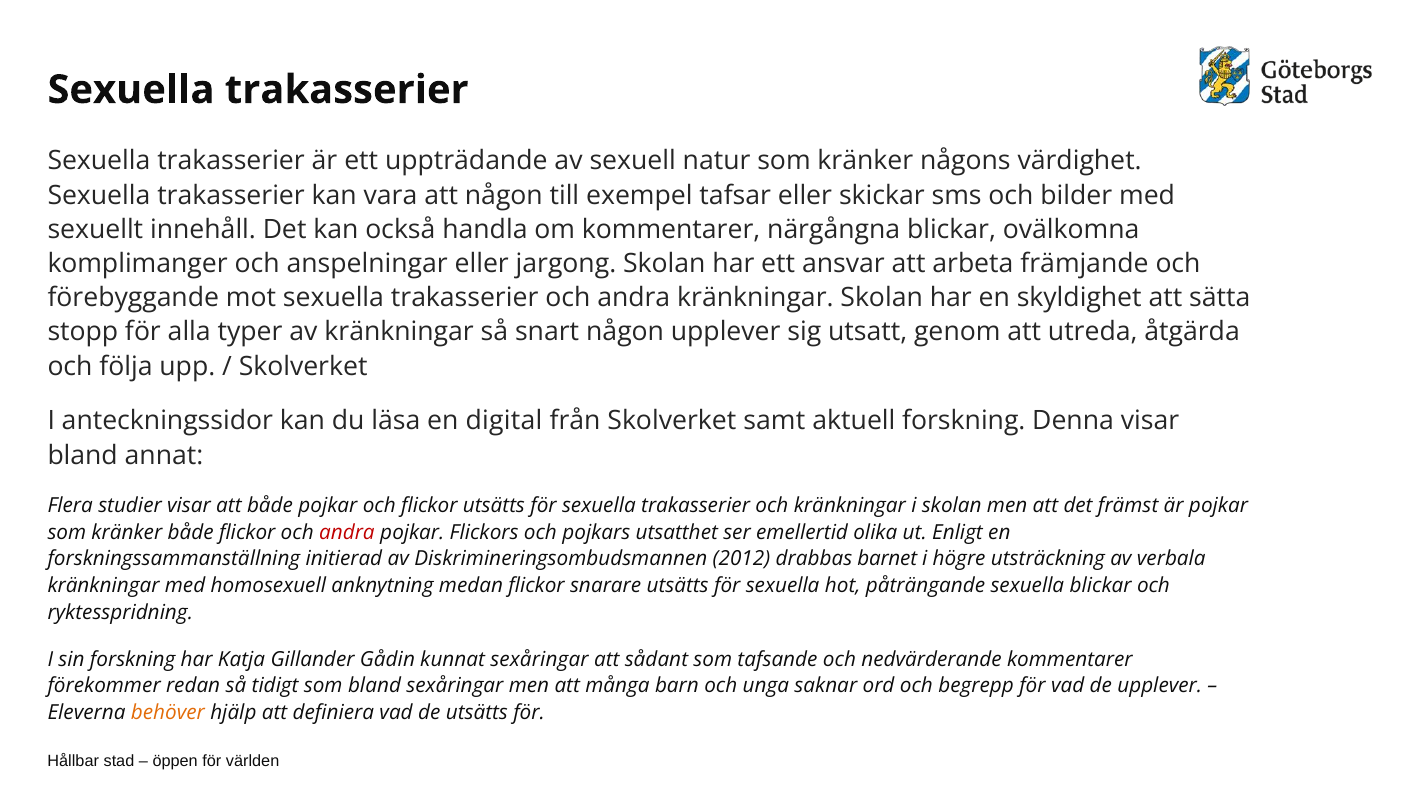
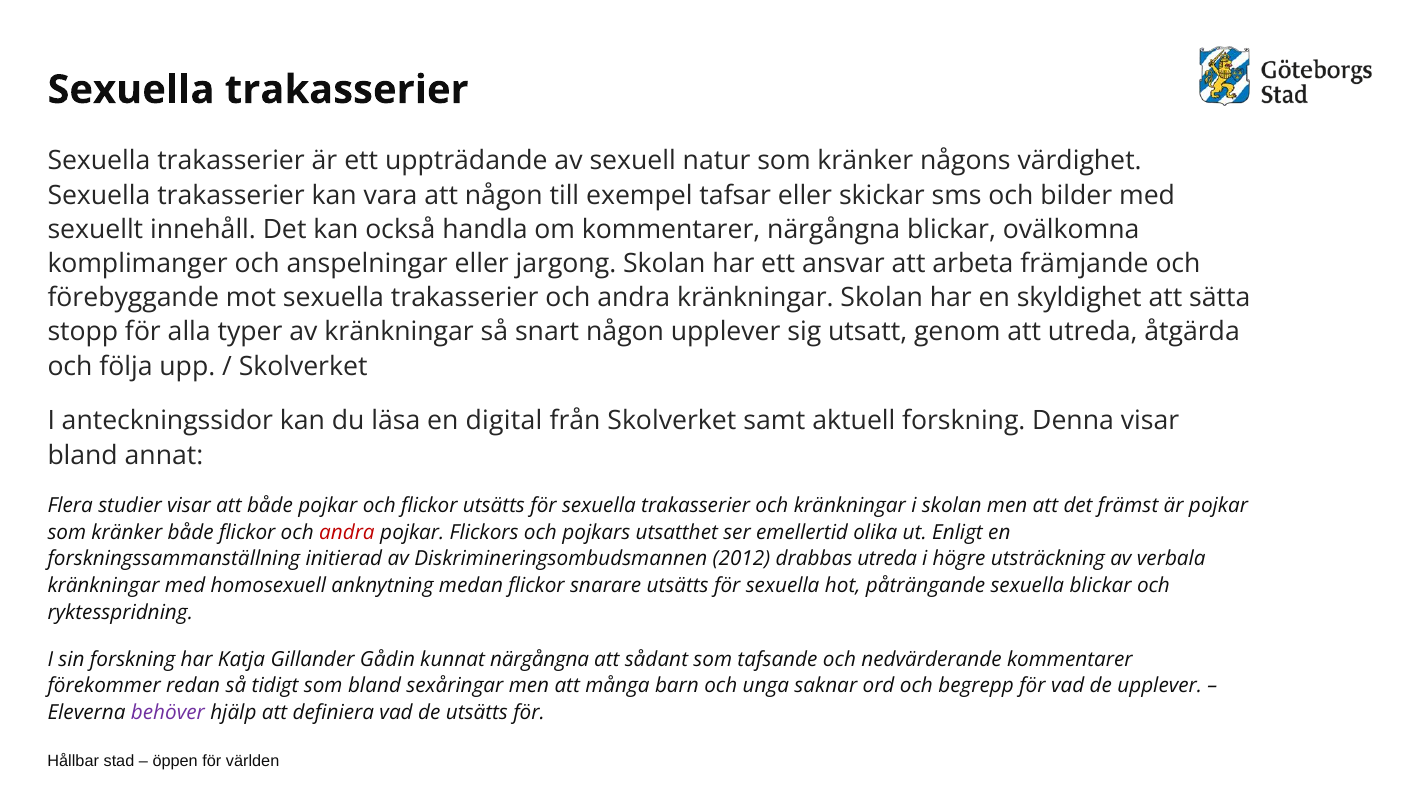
drabbas barnet: barnet -> utreda (887, 559)
kunnat sexåringar: sexåringar -> närgångna (540, 659)
behöver colour: orange -> purple (168, 712)
